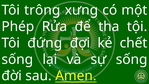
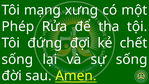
trông: trông -> mạng (42, 10)
